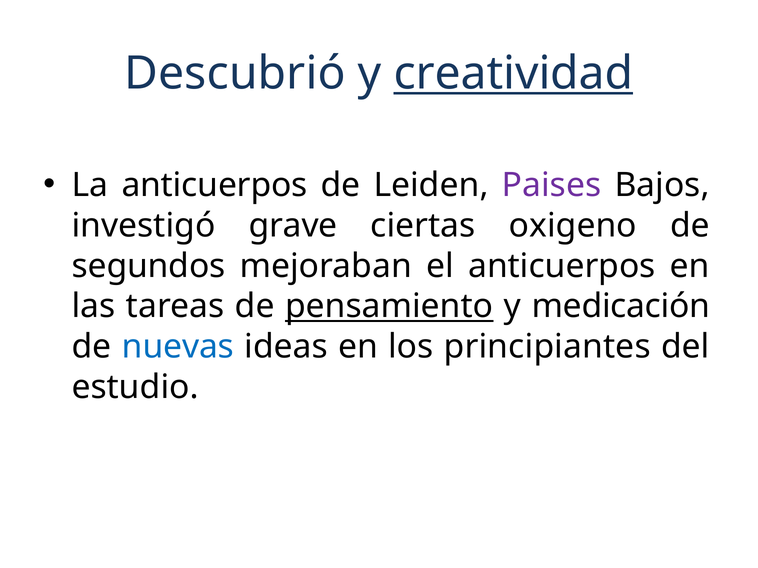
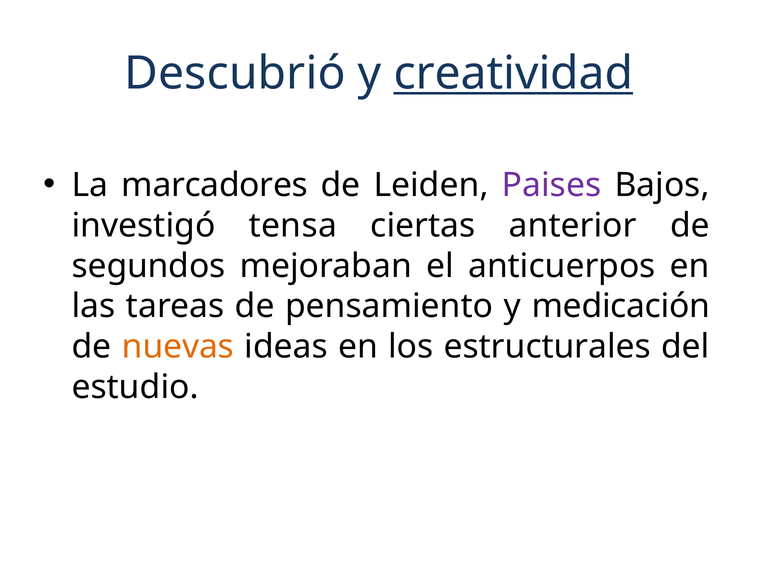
La anticuerpos: anticuerpos -> marcadores (215, 185)
grave: grave -> tensa (293, 226)
oxigeno: oxigeno -> anterior (573, 226)
pensamiento underline: present -> none (389, 307)
nuevas colour: blue -> orange (178, 347)
principiantes: principiantes -> estructurales (547, 347)
